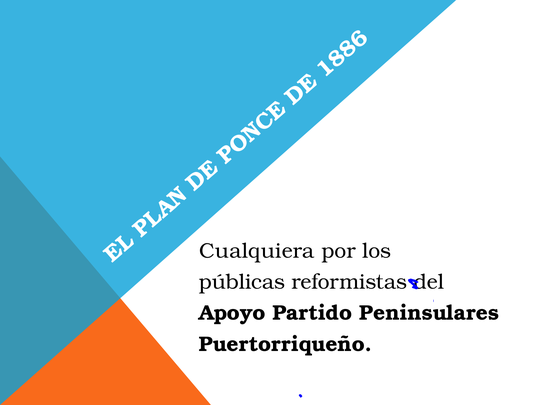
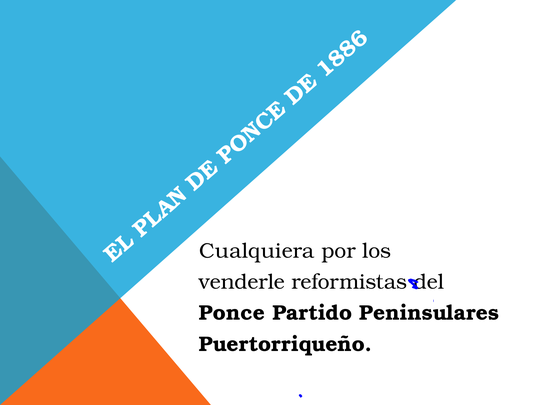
públicas: públicas -> venderle (242, 282)
Apoyo: Apoyo -> Ponce (232, 313)
